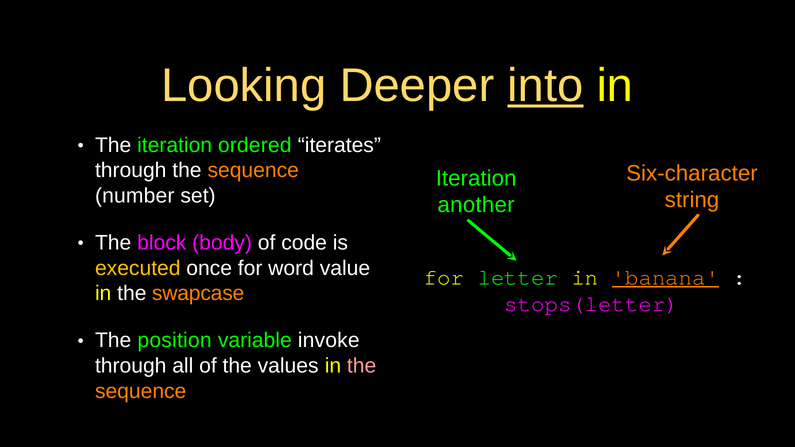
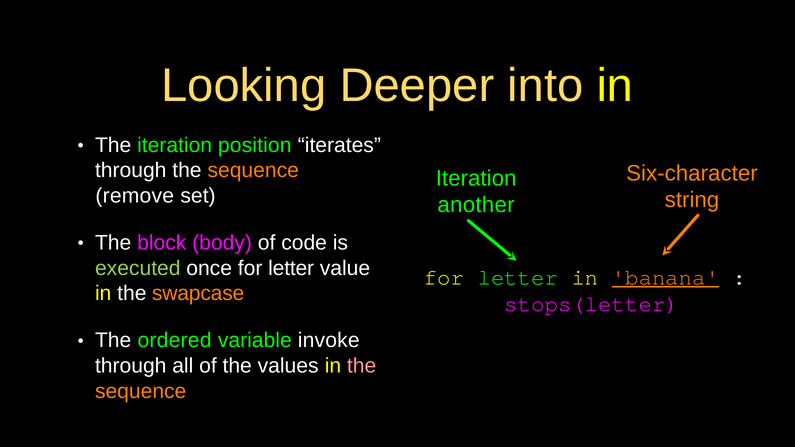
into underline: present -> none (545, 86)
ordered: ordered -> position (255, 145)
number: number -> remove (135, 196)
executed colour: yellow -> light green (138, 268)
once for word: word -> letter (291, 268)
position: position -> ordered (175, 341)
